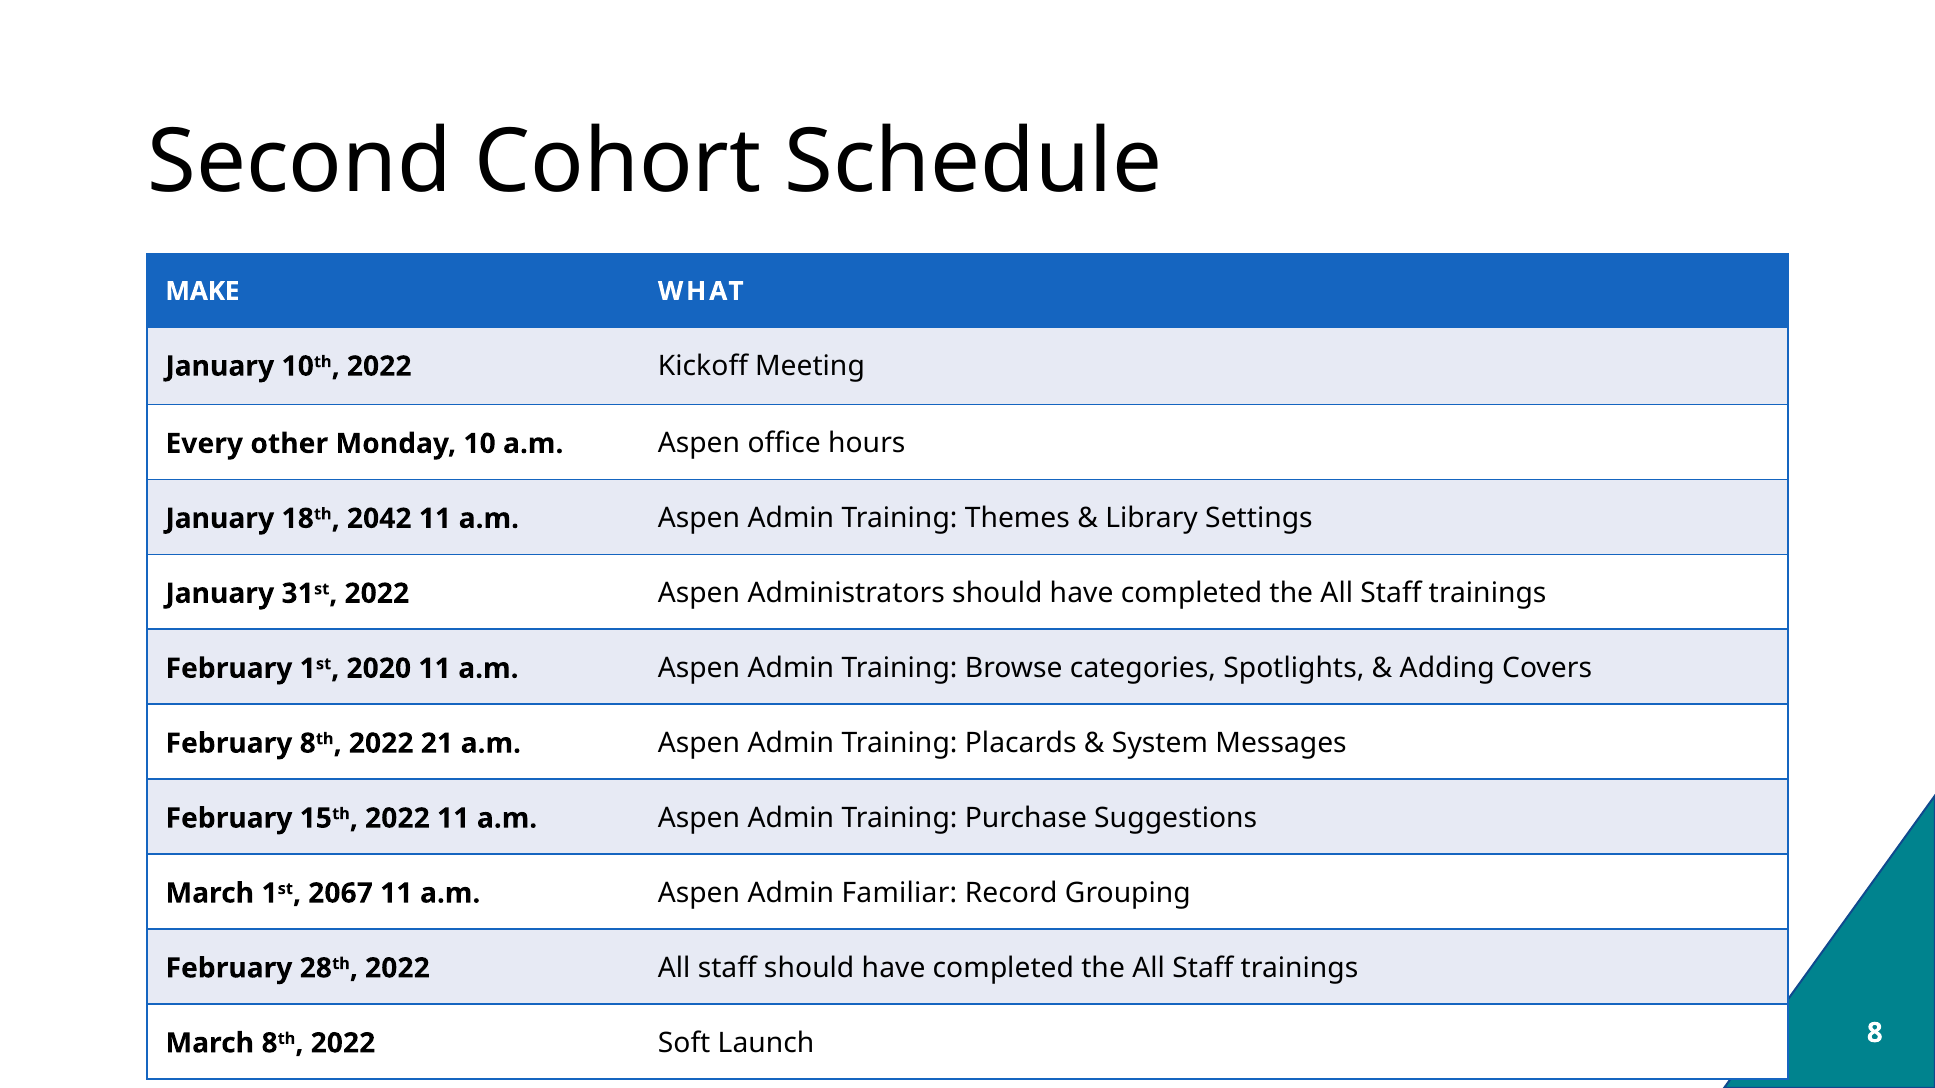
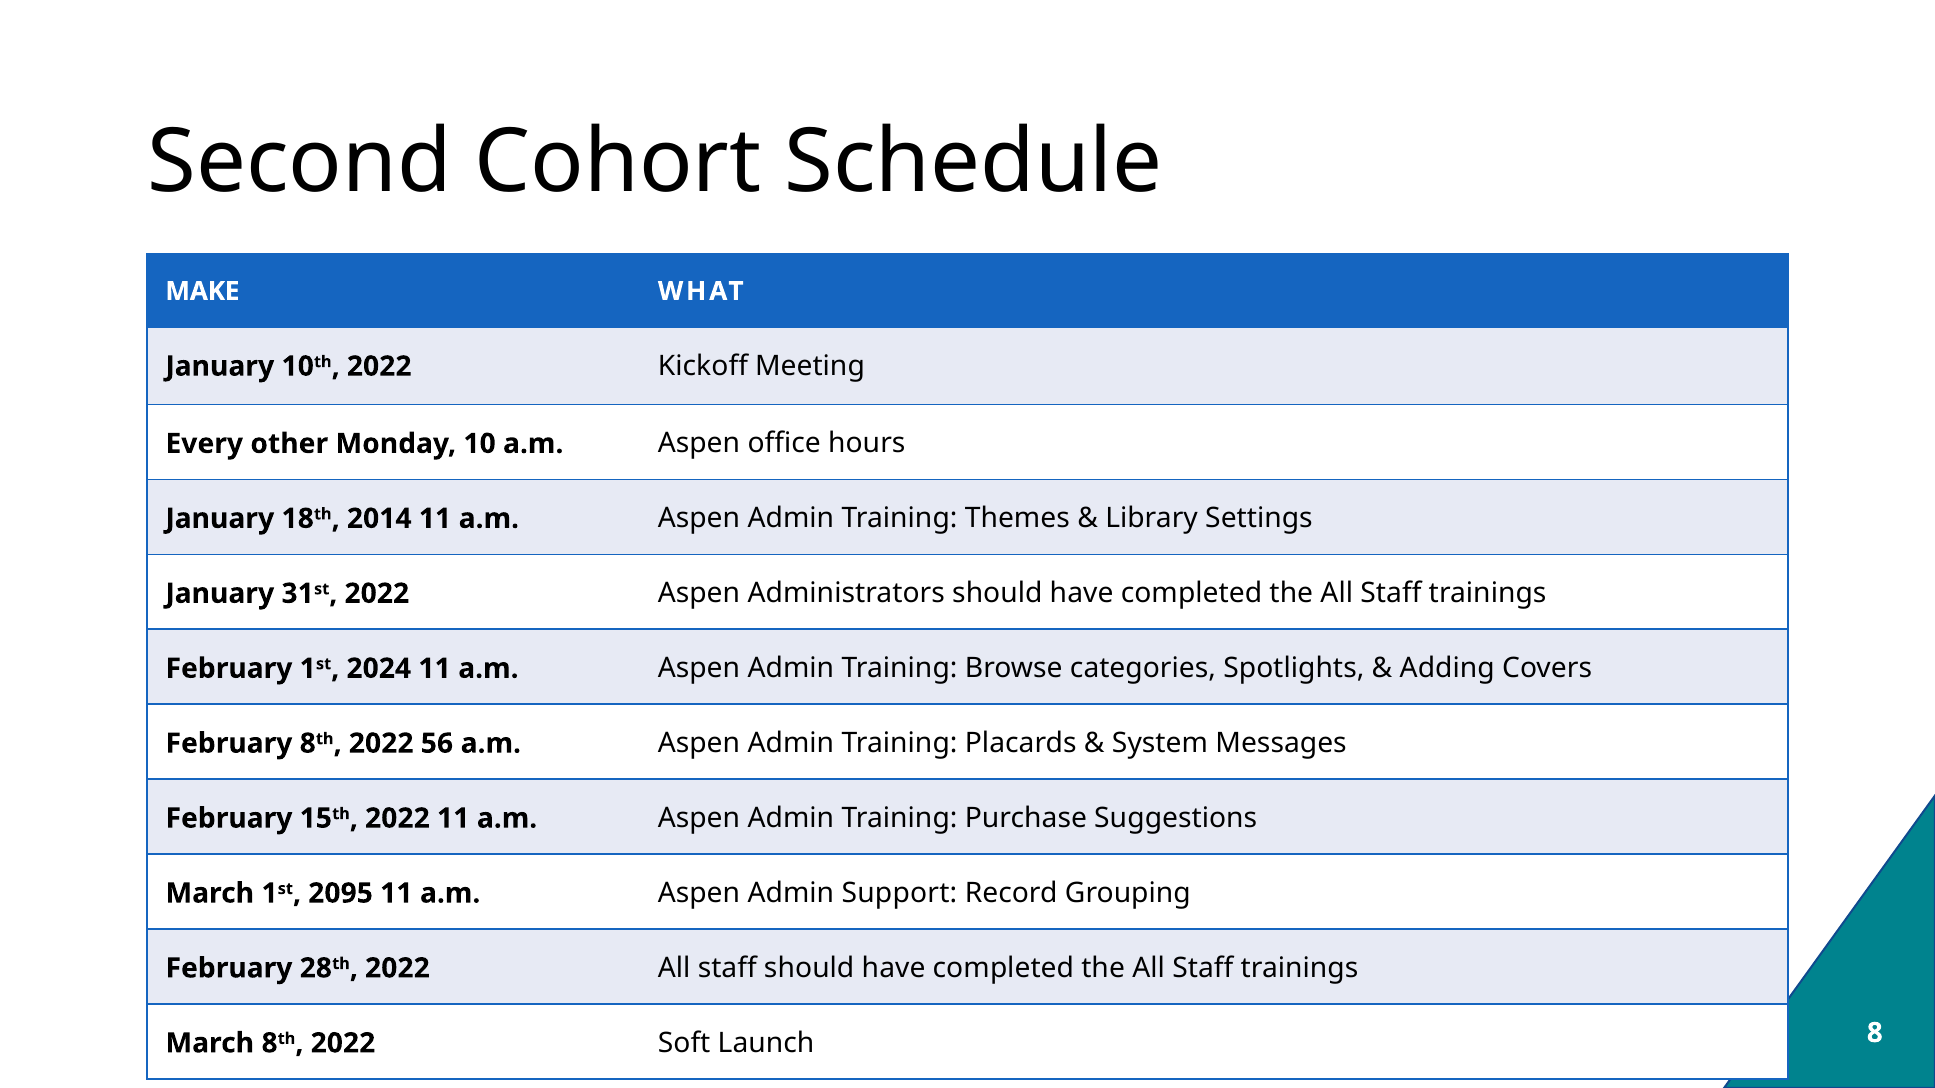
2042: 2042 -> 2014 (379, 519)
2020: 2020 -> 2024 (379, 669)
21: 21 -> 56 (437, 744)
2067: 2067 -> 2095 (341, 894)
Familiar: Familiar -> Support (899, 894)
